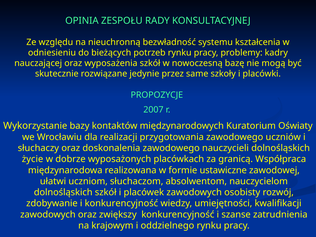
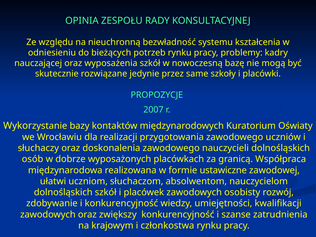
życie: życie -> osób (33, 159)
oddzielnego: oddzielnego -> członkostwa (167, 226)
